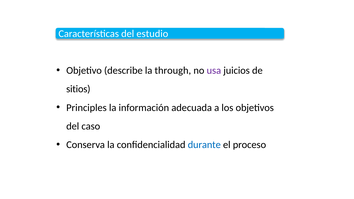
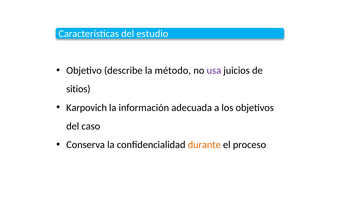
through: through -> método (173, 71)
Principles: Principles -> Karpovich (87, 108)
durante colour: blue -> orange (204, 145)
